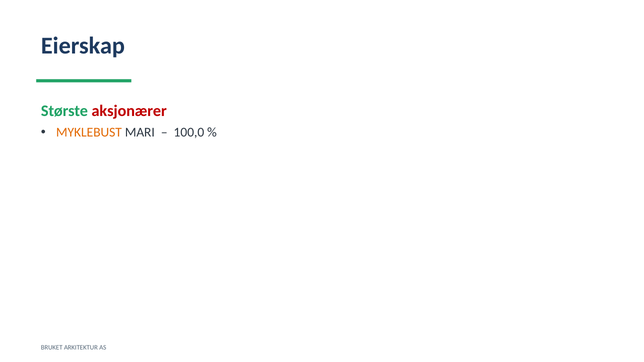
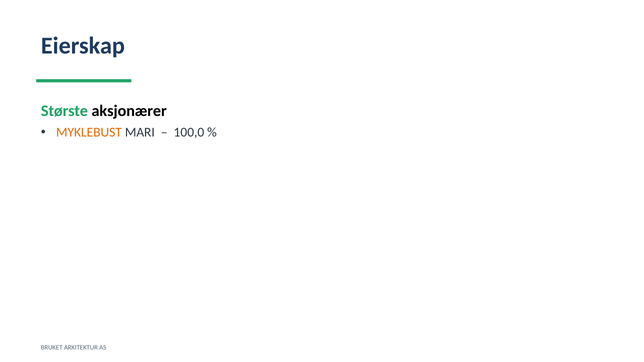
aksjonærer colour: red -> black (129, 111)
